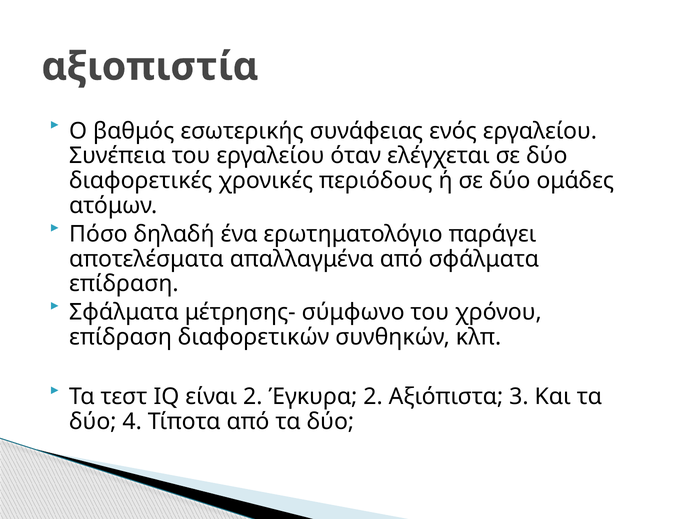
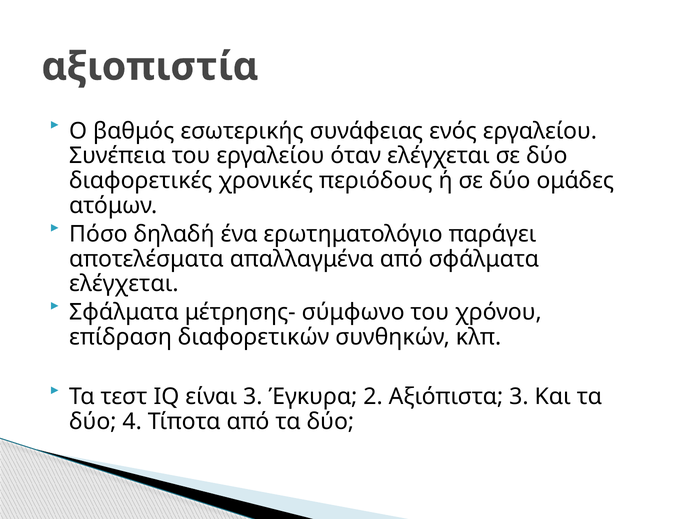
επίδραση: επίδραση -> ελέγχεται (124, 284)
είναι 2: 2 -> 3 (253, 396)
